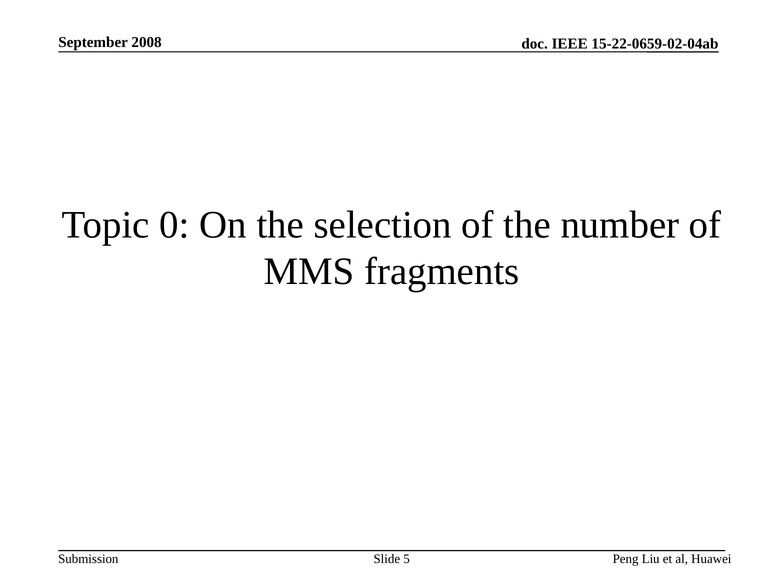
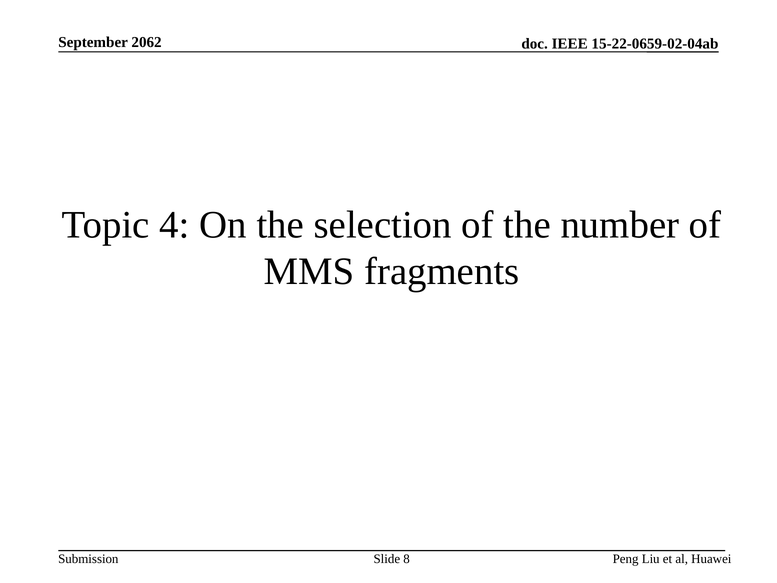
2008: 2008 -> 2062 (147, 42)
0: 0 -> 4 (174, 225)
5: 5 -> 8 (407, 559)
